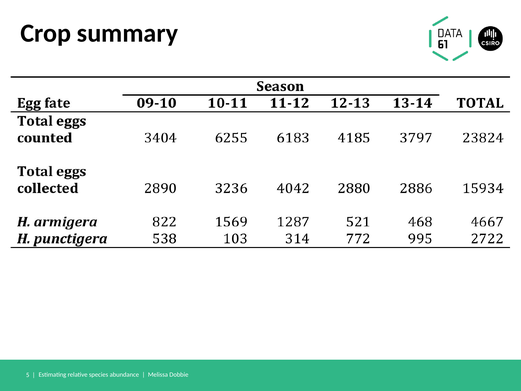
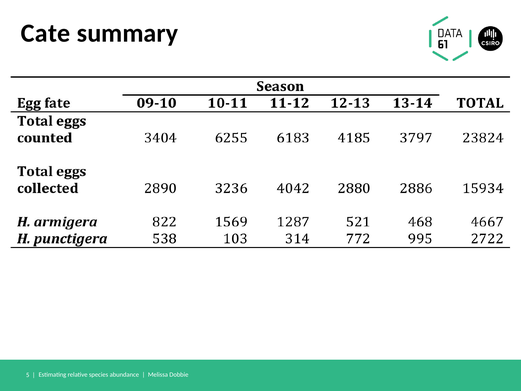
Crop: Crop -> Cate (46, 33)
